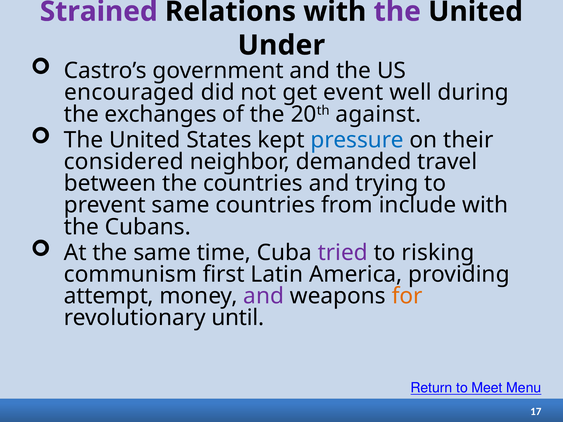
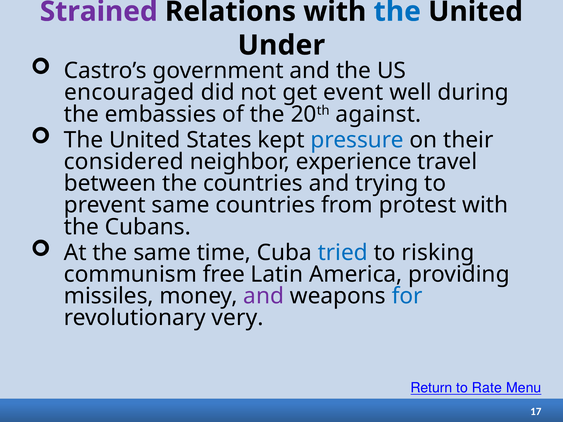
the colour: purple -> blue (397, 12)
exchanges: exchanges -> embassies (161, 114)
demanded: demanded -> experience (354, 162)
include: include -> protest (418, 205)
tried colour: purple -> blue (343, 253)
first: first -> free (224, 274)
attempt: attempt -> missiles (109, 296)
for colour: orange -> blue (407, 296)
until: until -> very (238, 318)
Meet: Meet -> Rate (487, 388)
